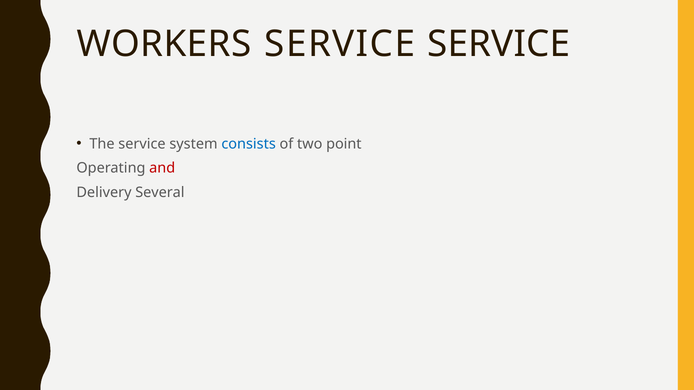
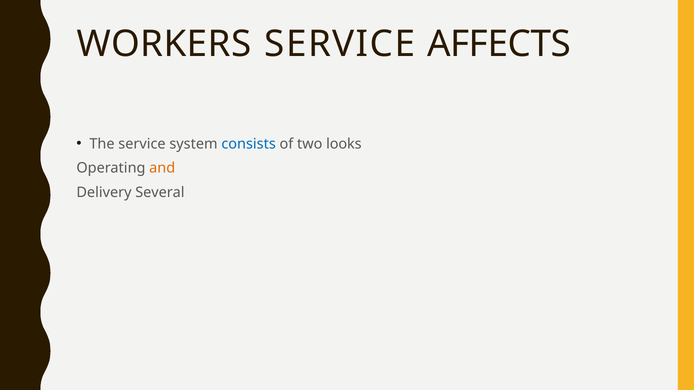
SERVICE SERVICE: SERVICE -> AFFECTS (499, 44)
point: point -> looks (344, 144)
and colour: red -> orange (162, 168)
